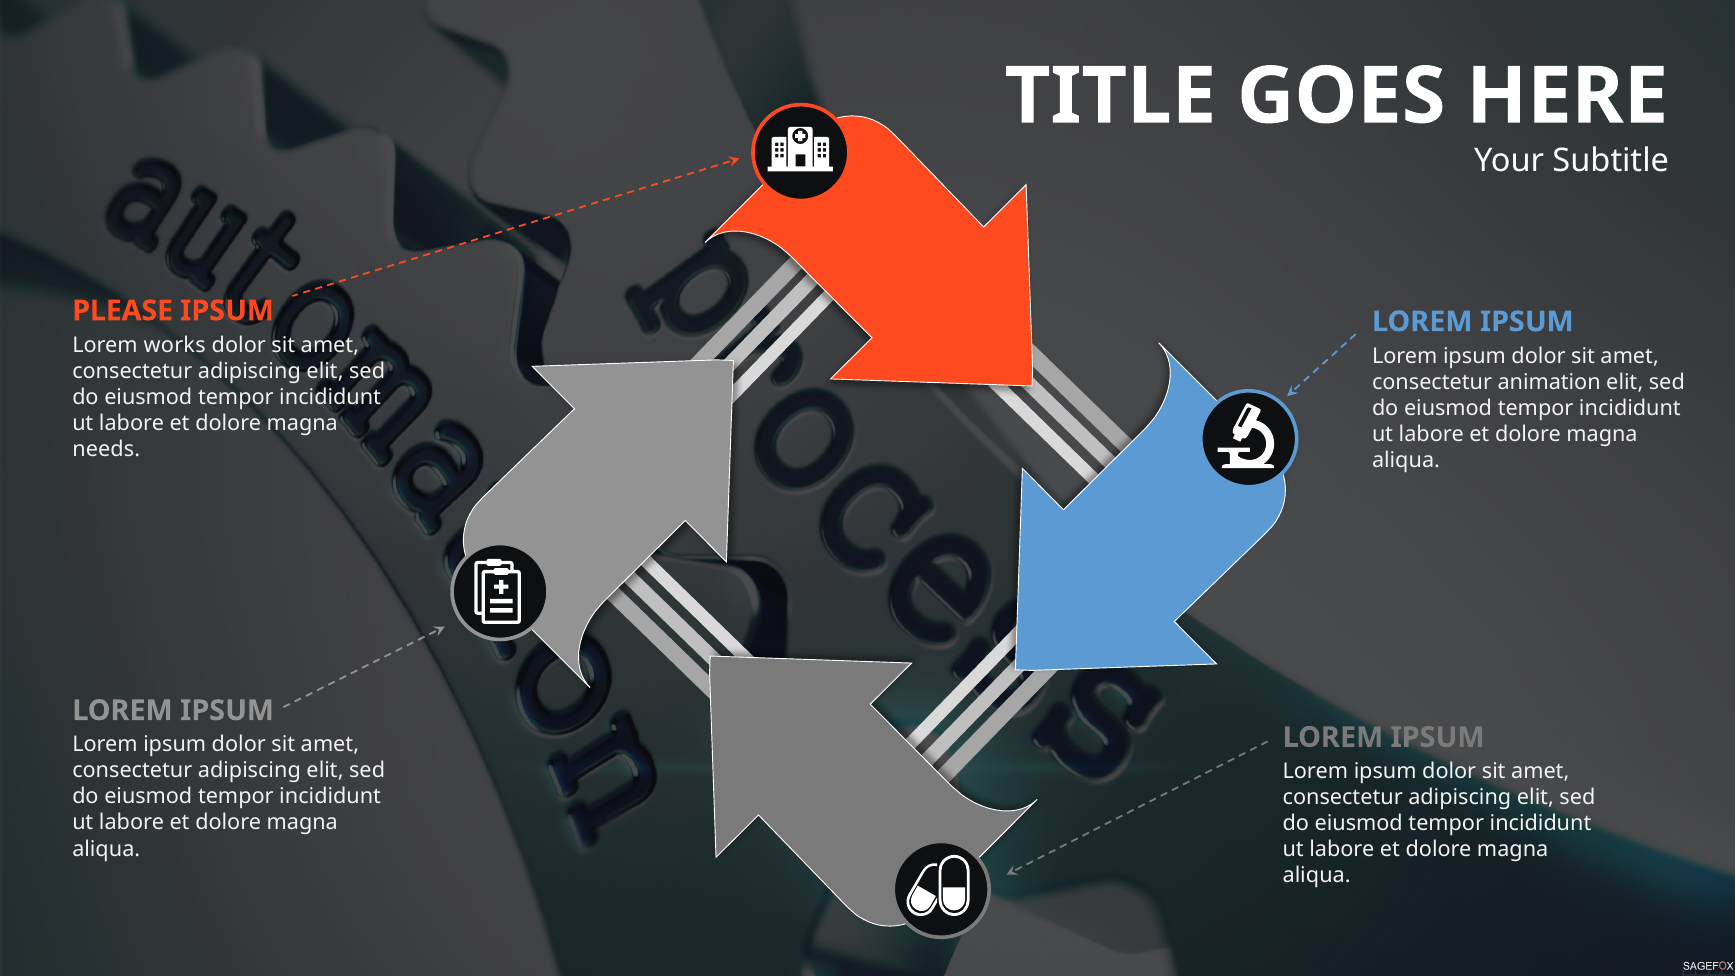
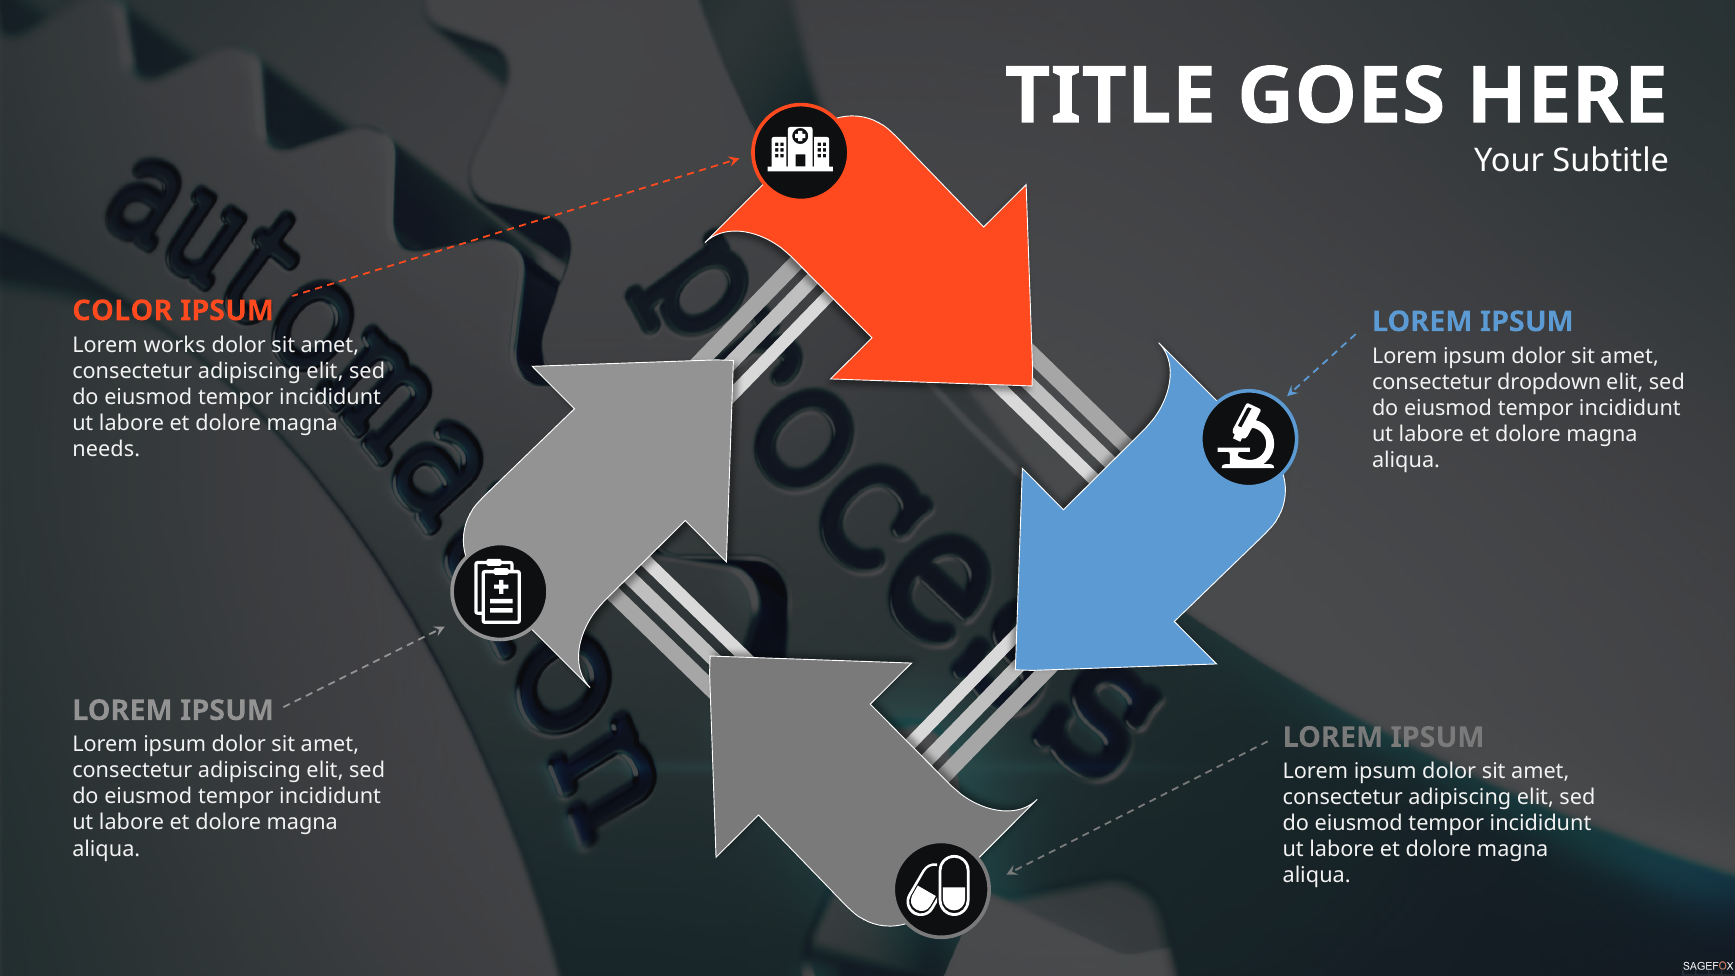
PLEASE: PLEASE -> COLOR (122, 311)
animation: animation -> dropdown (1549, 382)
